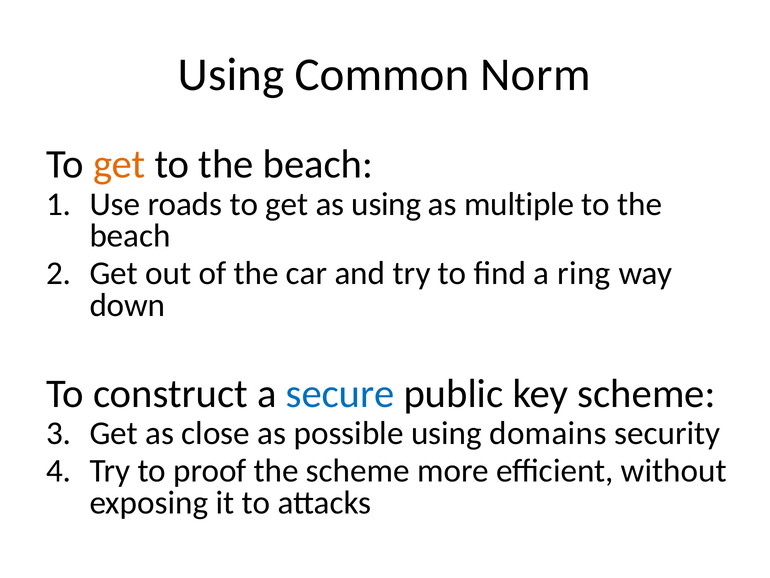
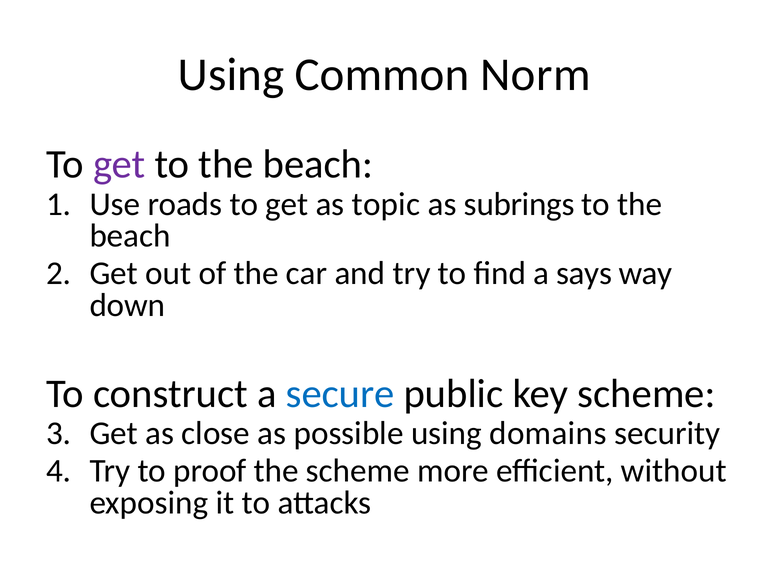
get colour: orange -> purple (119, 164)
as using: using -> topic (386, 204)
multiple: multiple -> subrings (519, 204)
ring: ring -> says (584, 273)
